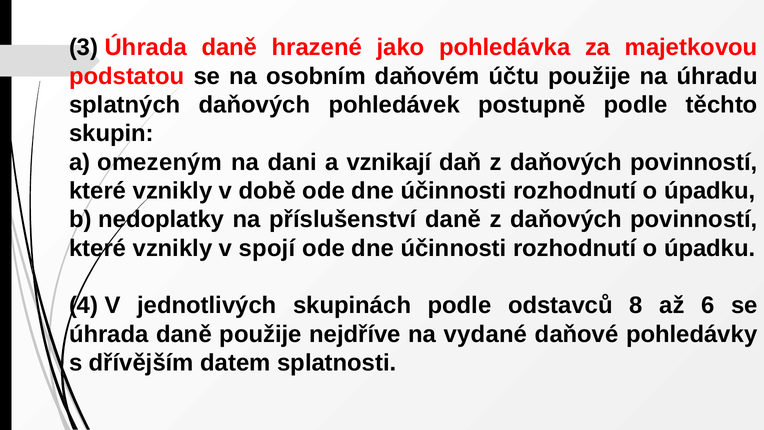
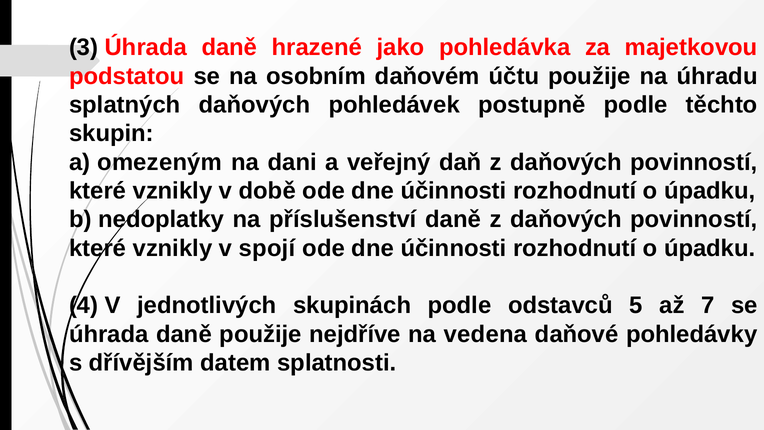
vznikají: vznikají -> veřejný (389, 162)
8: 8 -> 5 (636, 305)
6: 6 -> 7 (708, 305)
vydané: vydané -> vedena (485, 334)
